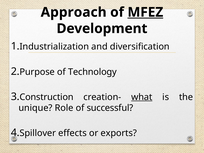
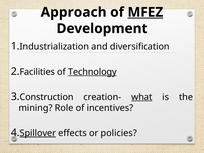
Purpose: Purpose -> Facilities (37, 72)
Technology underline: none -> present (92, 72)
unique: unique -> mining (35, 108)
successful: successful -> incentives (110, 108)
Spillover underline: none -> present (38, 133)
exports: exports -> policies (119, 133)
